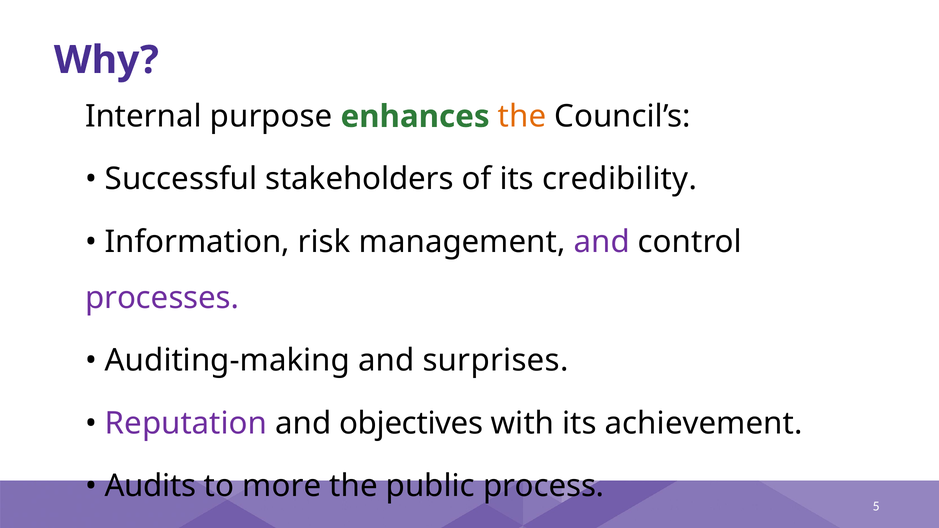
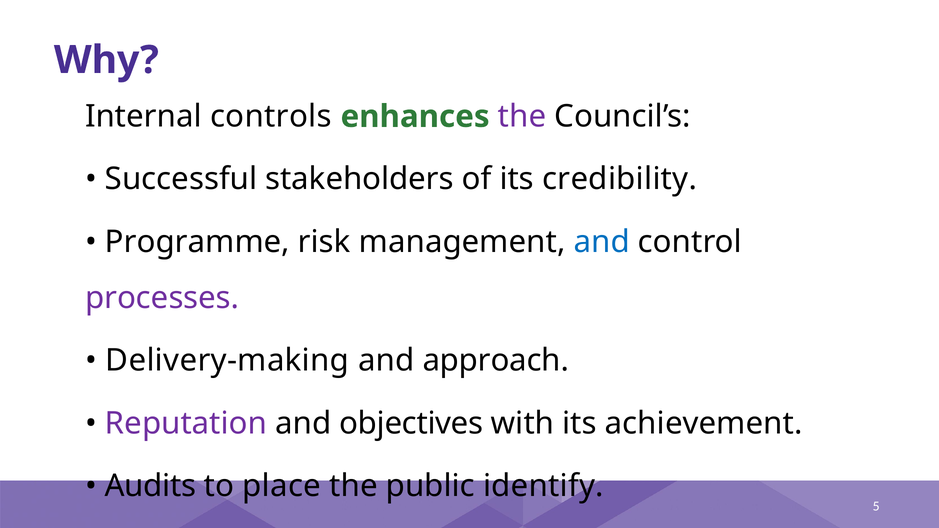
purpose: purpose -> controls (271, 117)
the colour: orange -> purple (522, 117)
Information: Information -> Programme (197, 242)
and colour: purple -> blue (602, 242)
Auditing-making: Auditing-making -> Delivery-making (227, 361)
surprises: surprises -> approach (496, 361)
more: more -> place (282, 486)
process: process -> identify (543, 486)
